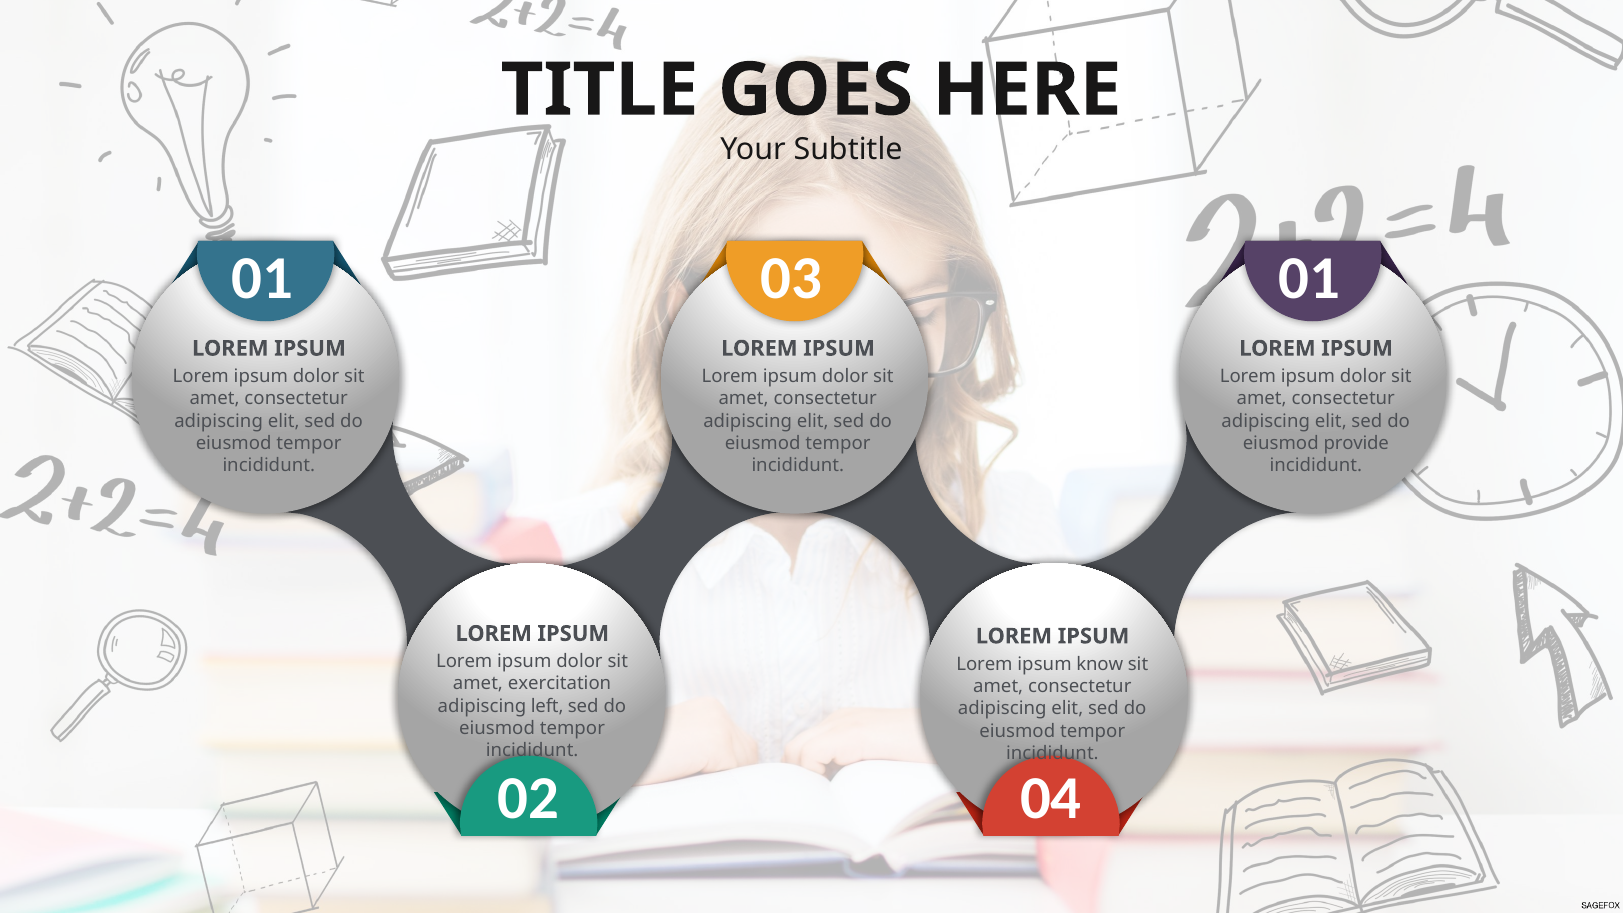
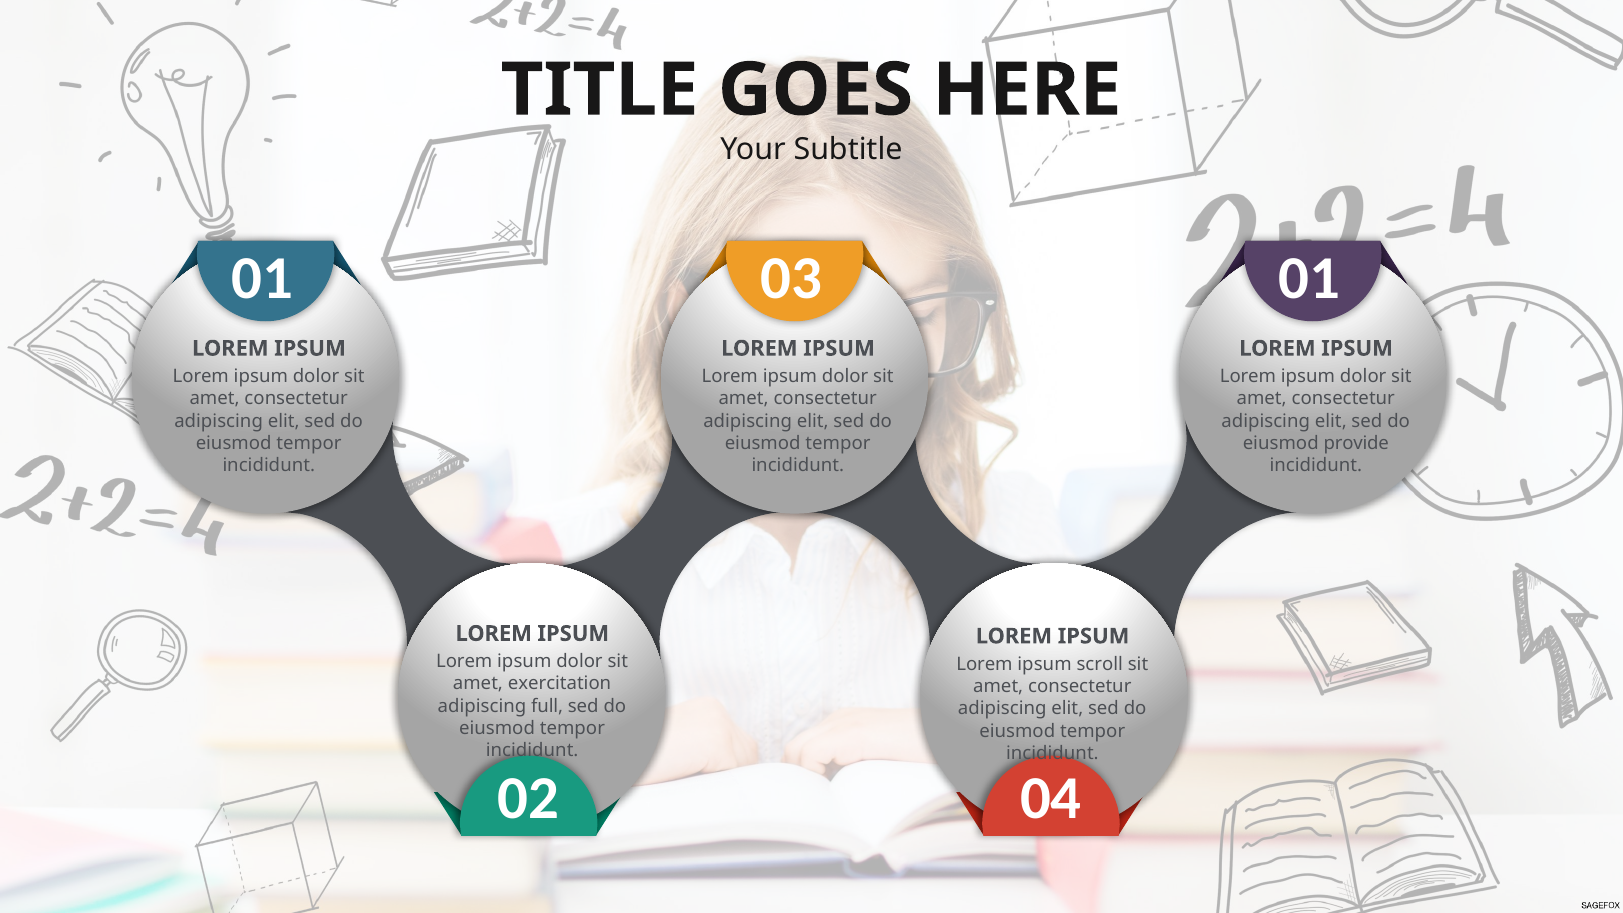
know: know -> scroll (1100, 664)
left: left -> full (547, 706)
